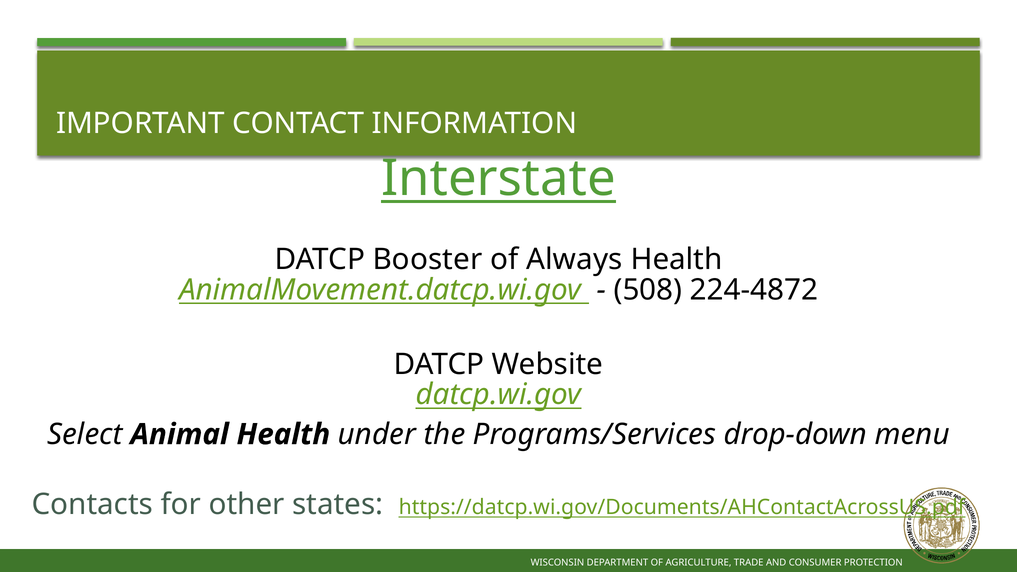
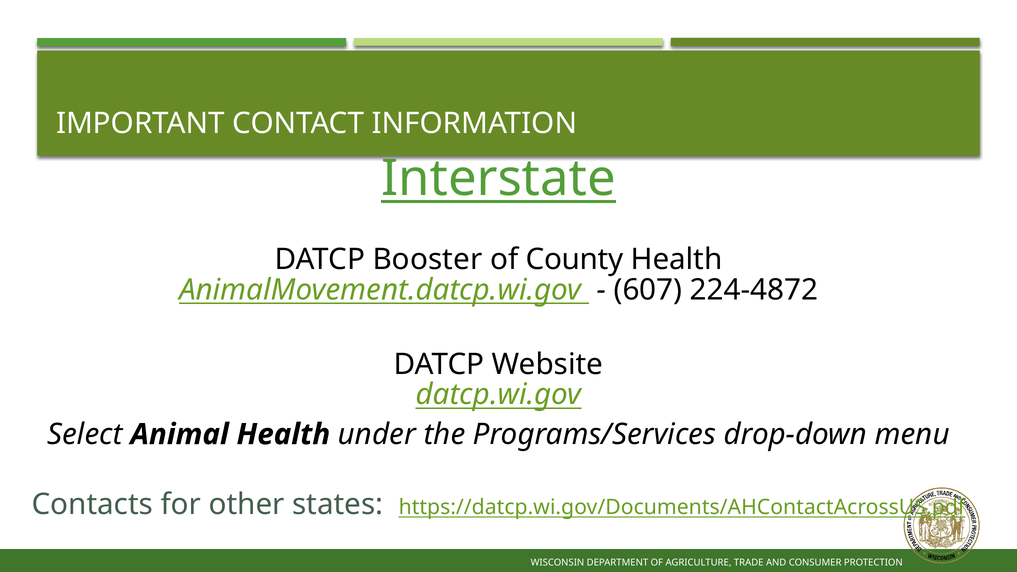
Always: Always -> County (575, 260)
508: 508 -> 607 (648, 290)
